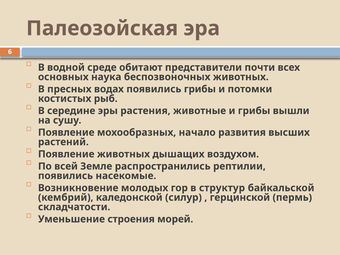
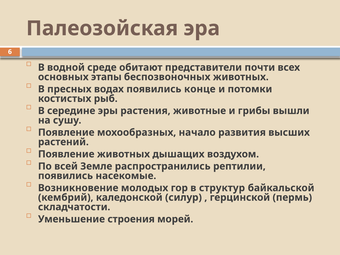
наука: наука -> этапы (106, 77)
появились грибы: грибы -> конце (200, 89)
